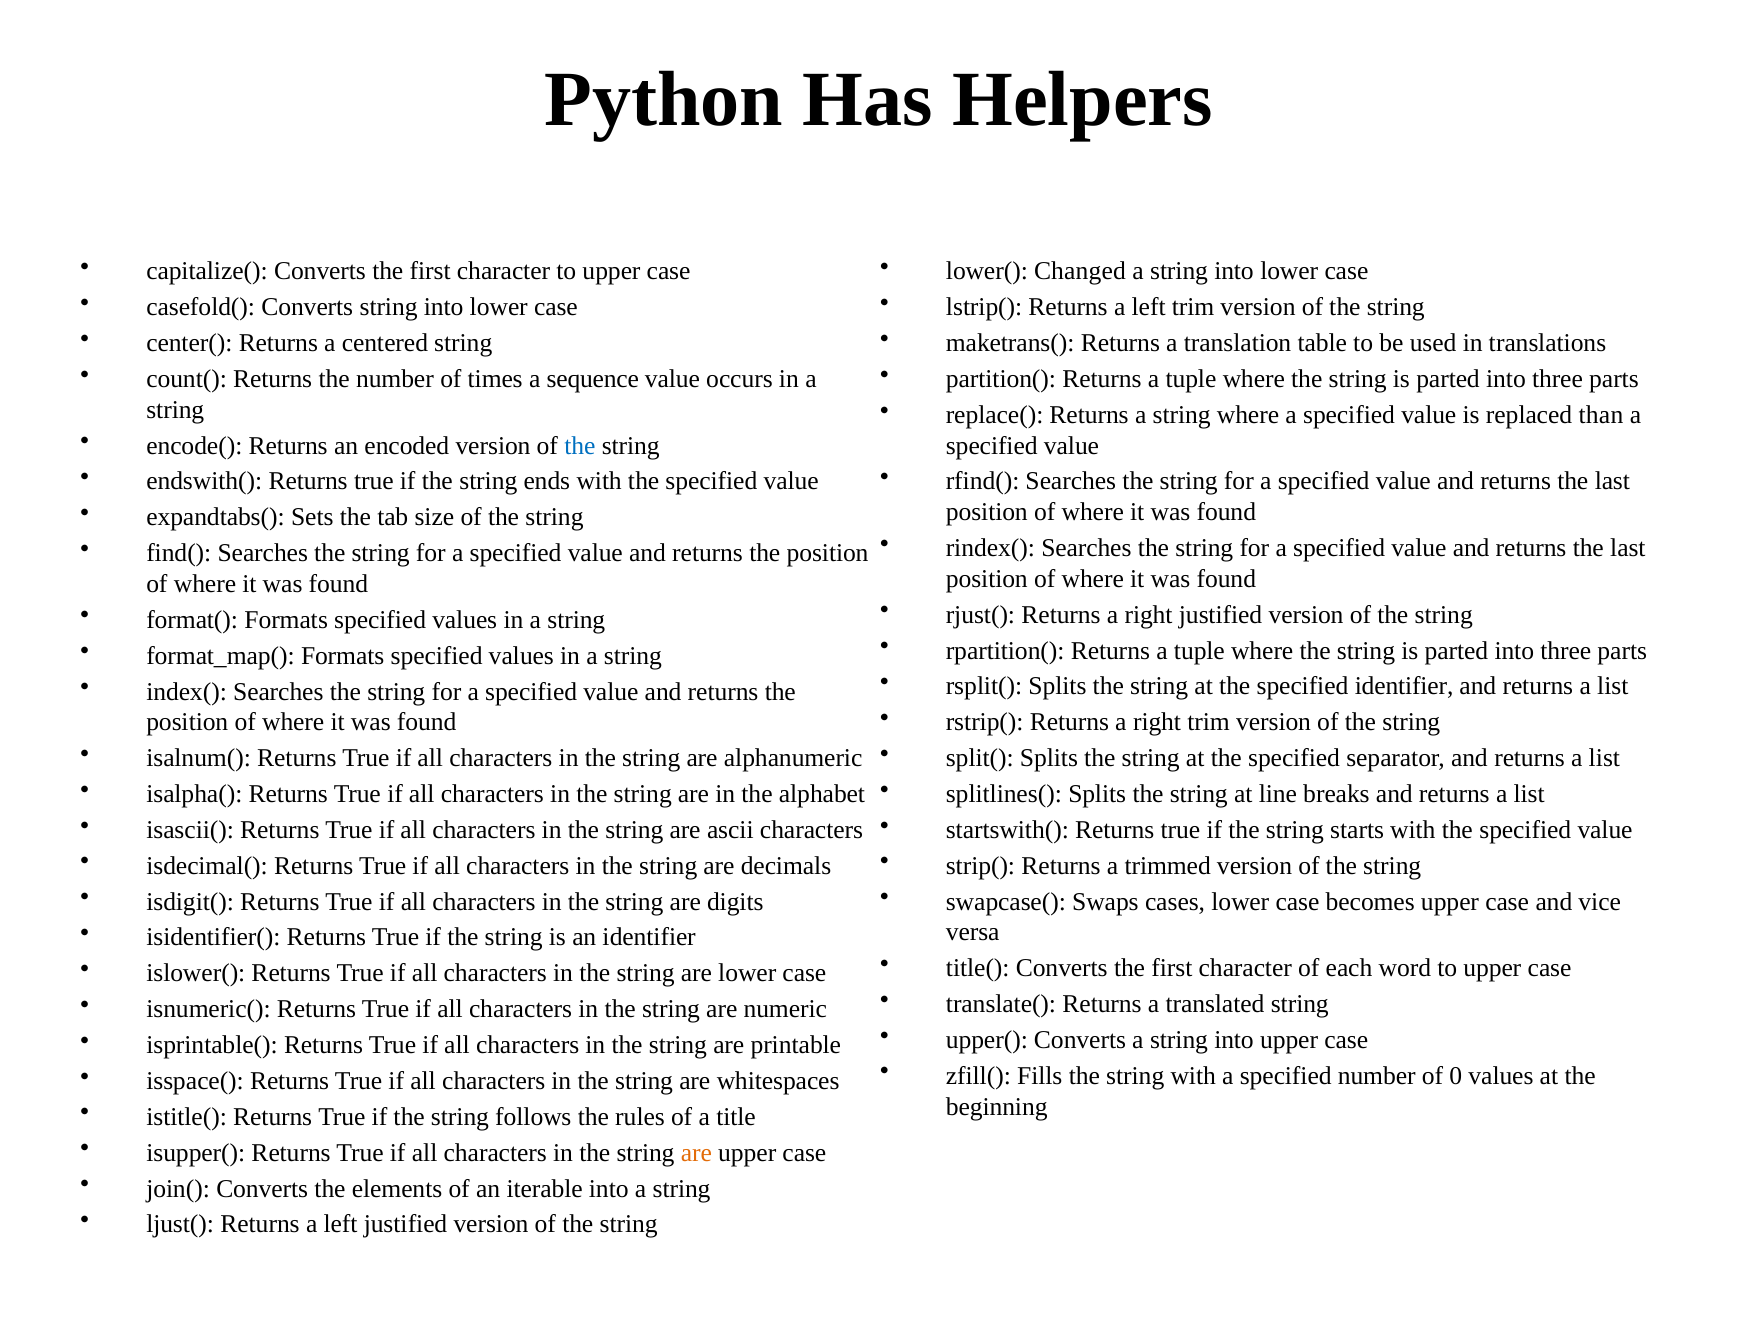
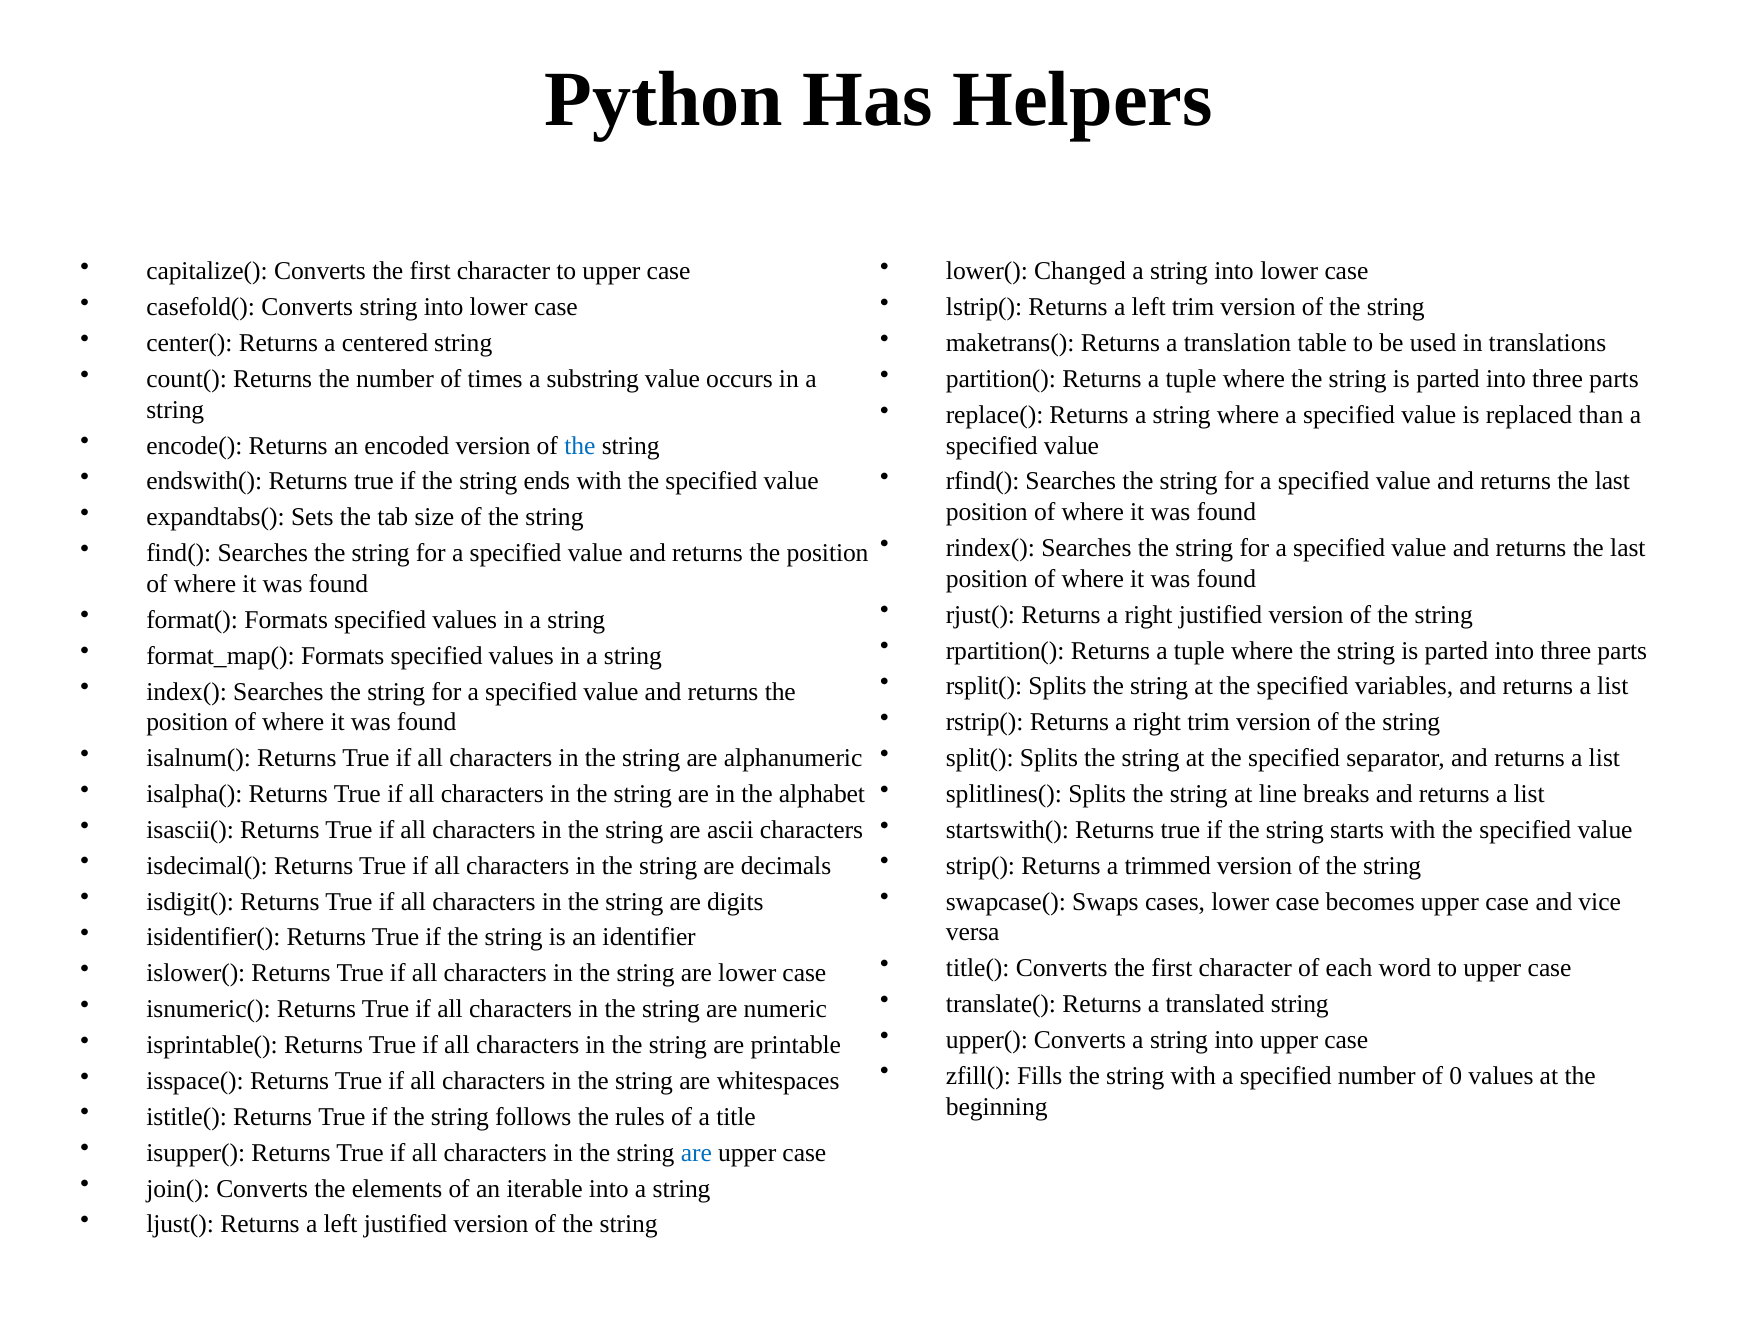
sequence: sequence -> substring (593, 379)
specified identifier: identifier -> variables (1404, 686)
are colour: orange -> blue (696, 1152)
